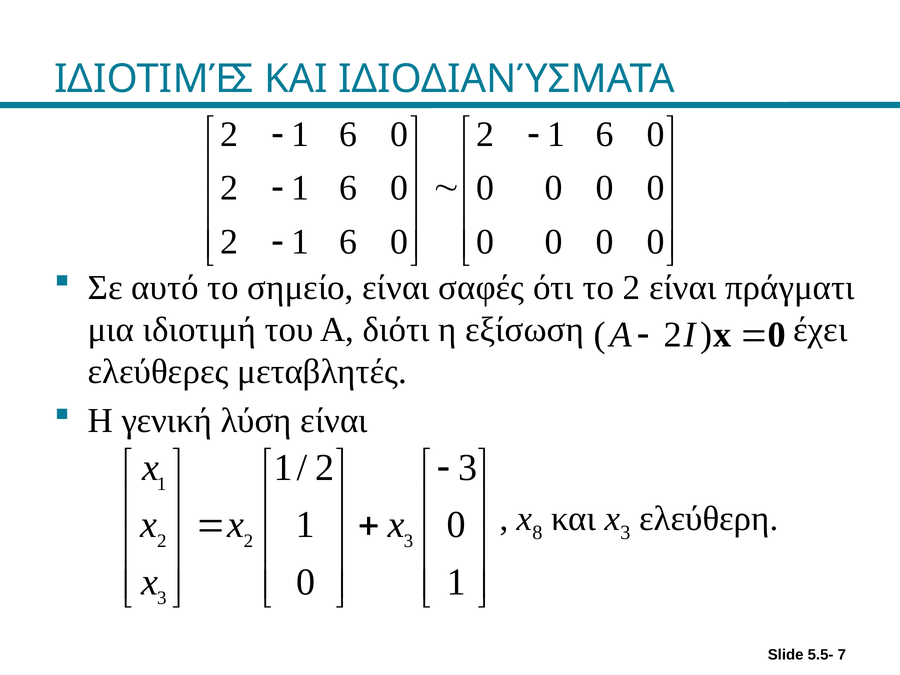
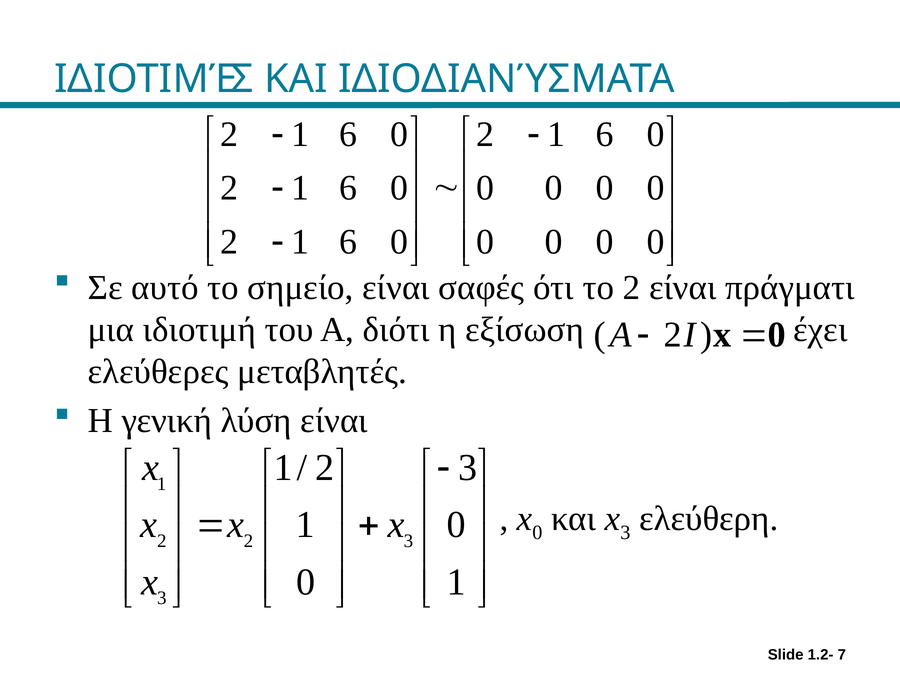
8: 8 -> 0 (537, 532)
5.5-: 5.5- -> 1.2- (821, 655)
